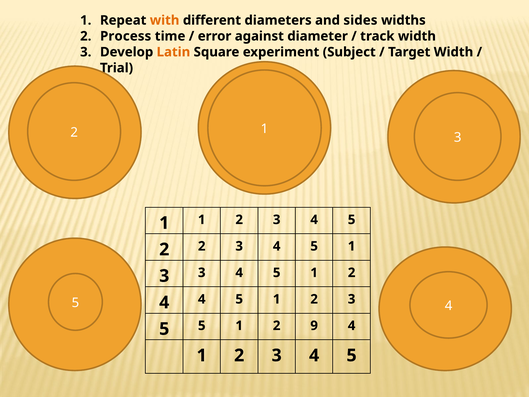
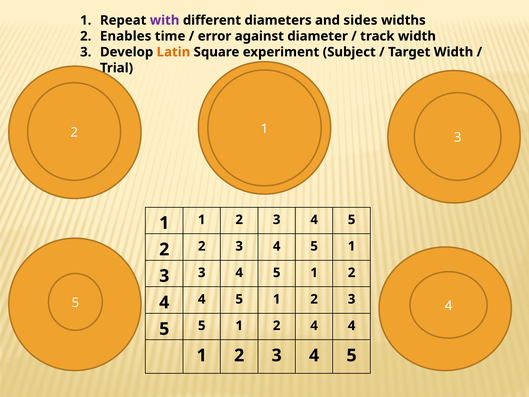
with colour: orange -> purple (165, 20)
Process: Process -> Enables (126, 36)
9: 9 -> 4 (314, 325)
